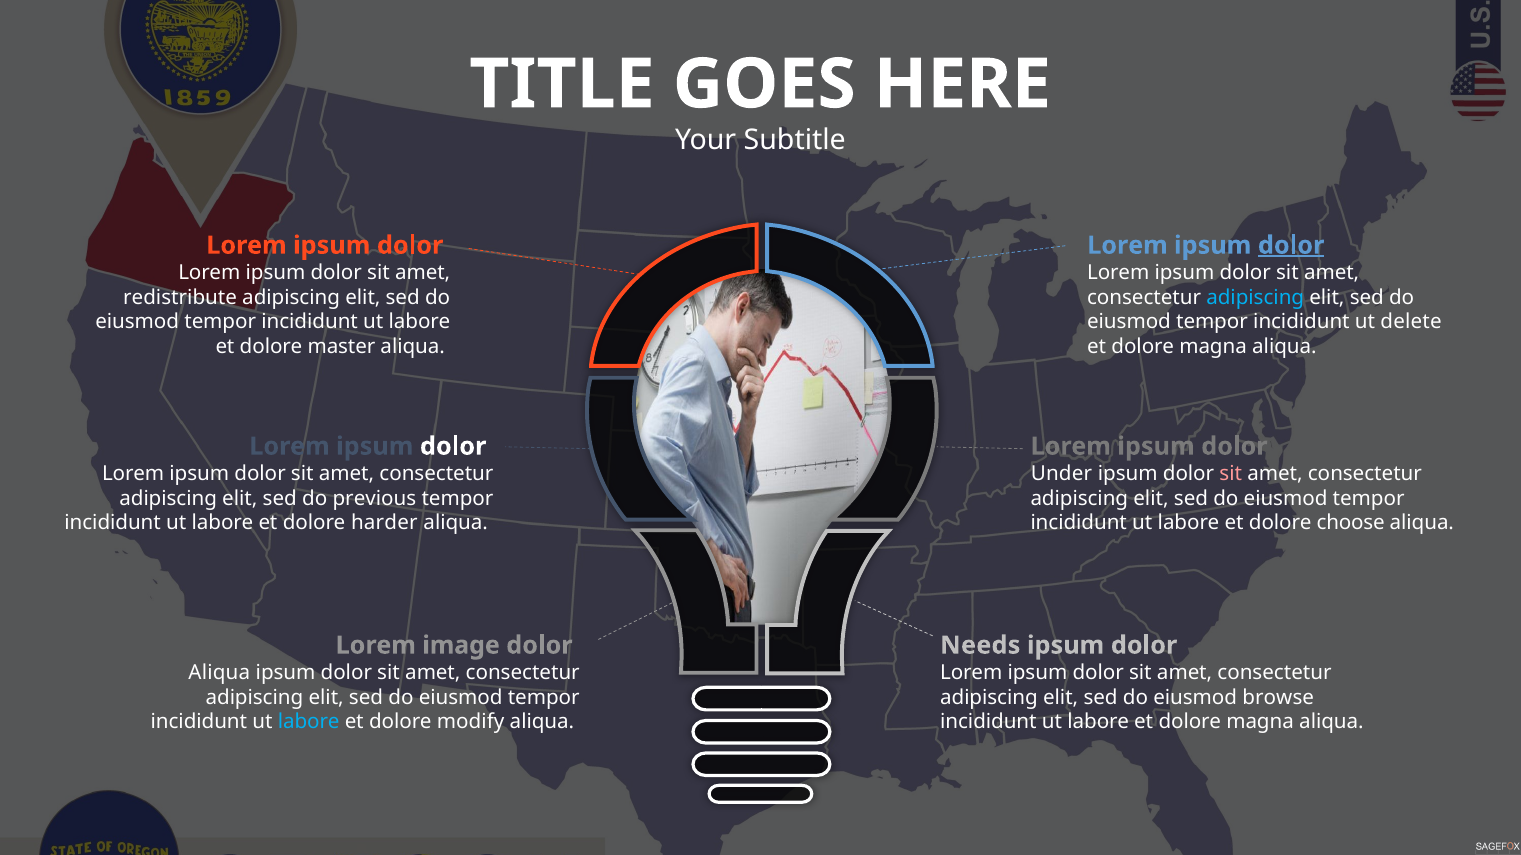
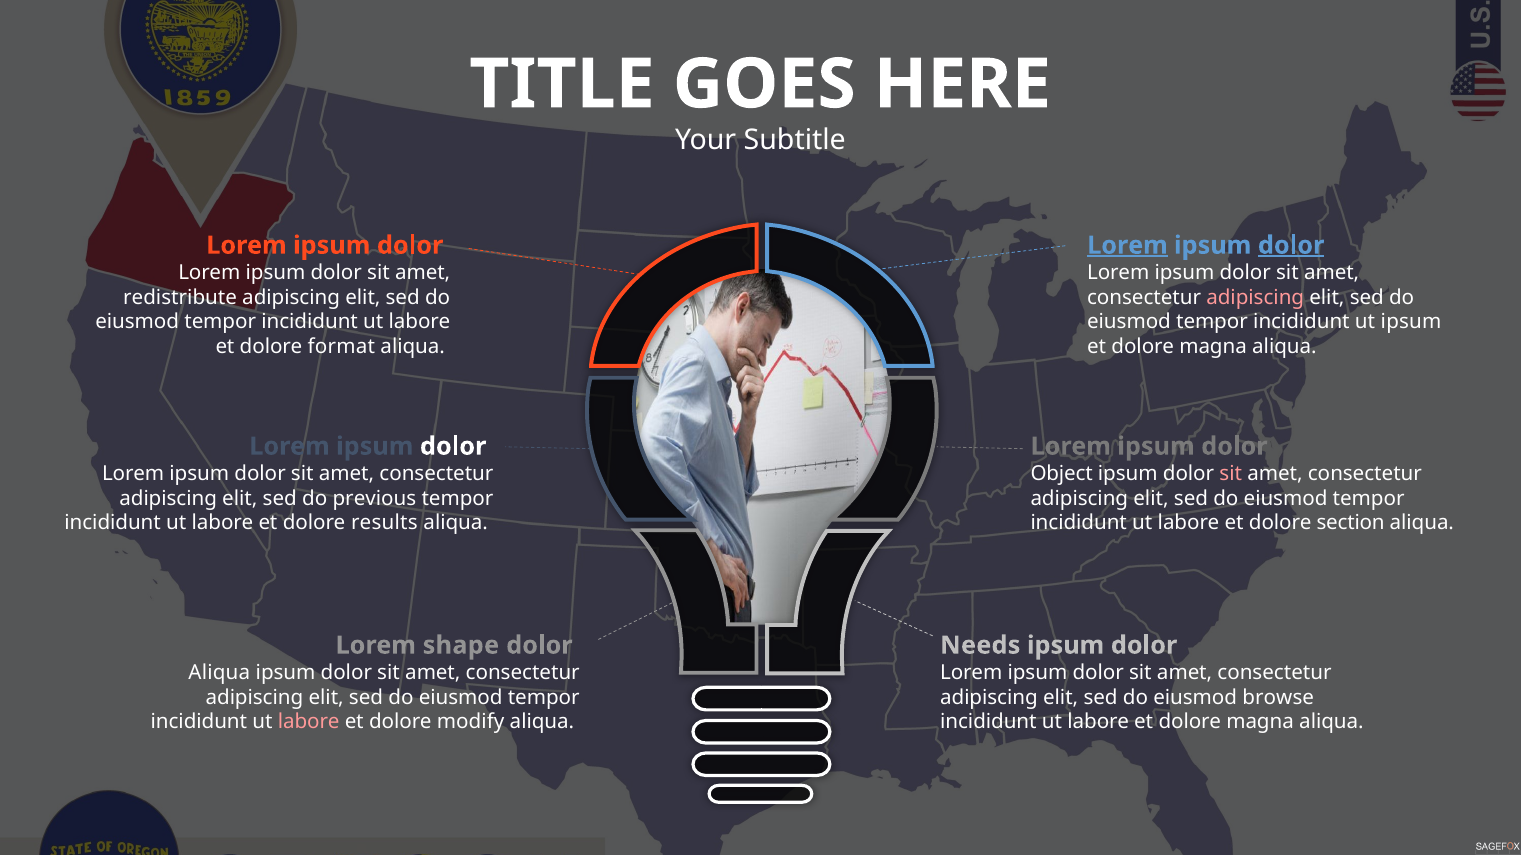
Lorem underline: none -> present (1127, 246)
adipiscing colour: light blue -> pink (1255, 298)
ut delete: delete -> ipsum (1411, 322)
master: master -> format (341, 347)
Under: Under -> Object (1062, 474)
harder: harder -> results (384, 523)
choose: choose -> section (1351, 523)
image: image -> shape (461, 646)
labore colour: light blue -> pink (309, 722)
